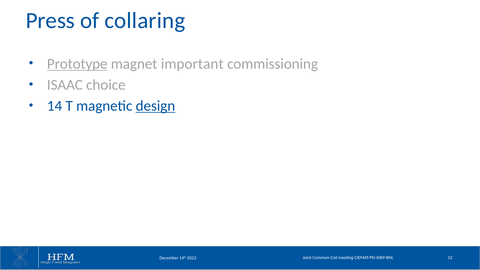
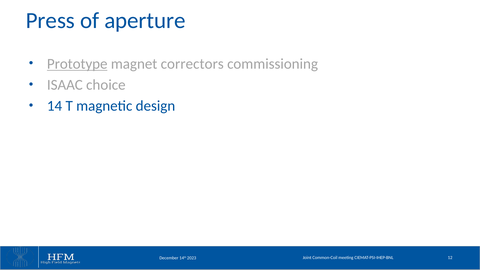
collaring: collaring -> aperture (145, 20)
important: important -> correctors (192, 64)
design underline: present -> none (155, 106)
